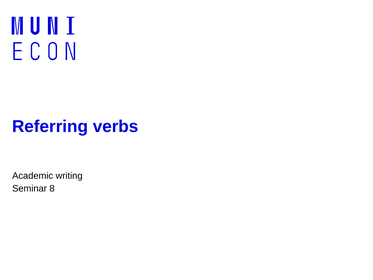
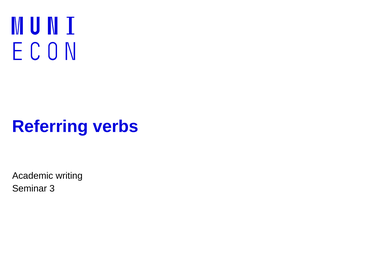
8: 8 -> 3 (52, 188)
